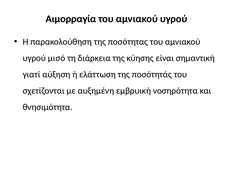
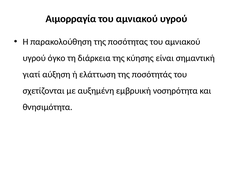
μισό: μισό -> όγκο (57, 58)
